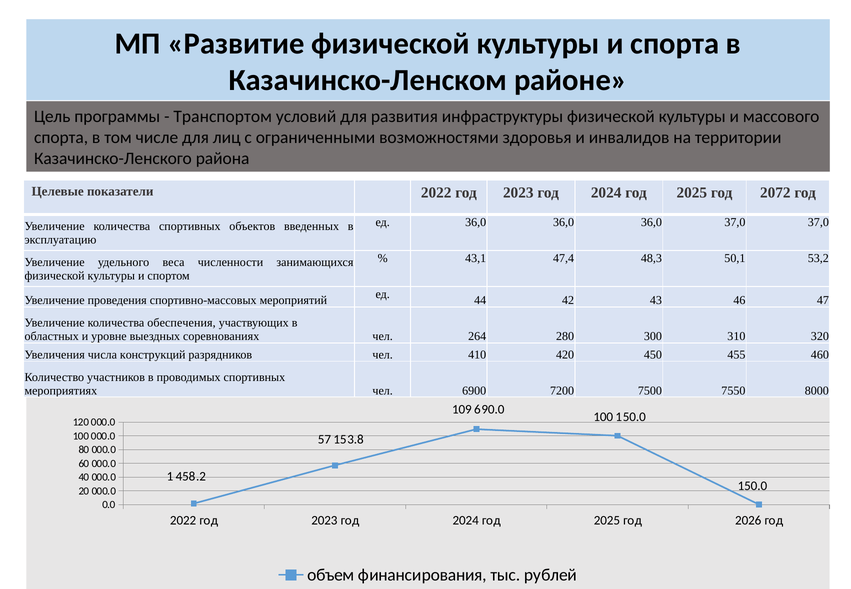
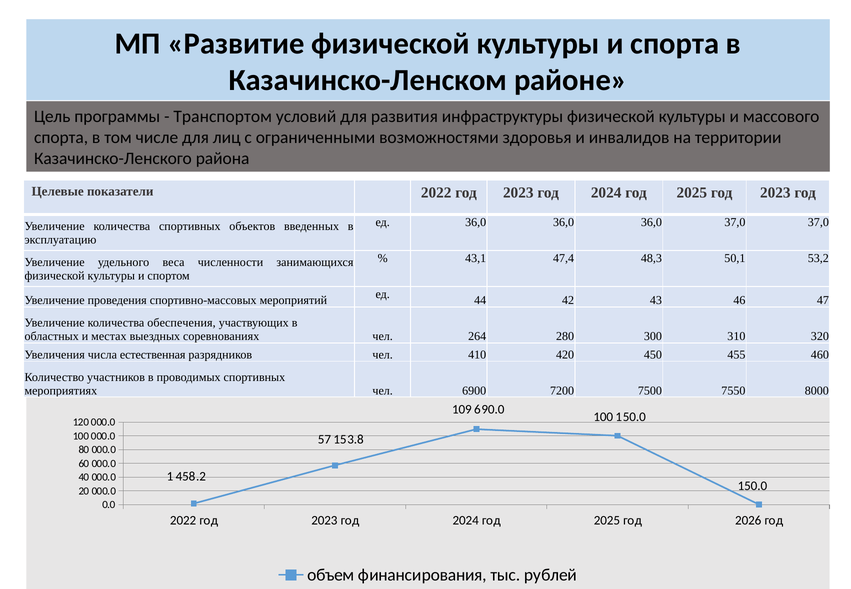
2025 год 2072: 2072 -> 2023 (775, 193)
уровне: уровне -> местах (109, 336)
конструкций: конструкций -> естественная (153, 355)
